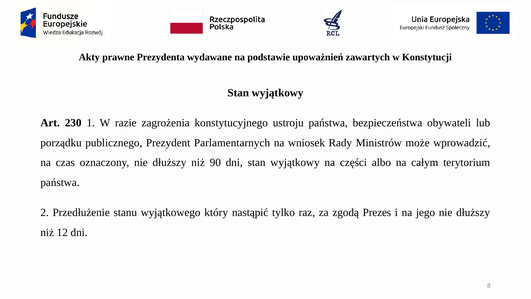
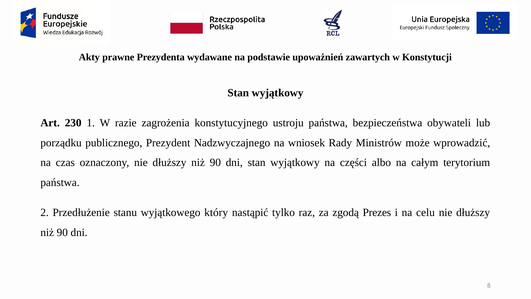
Parlamentarnych: Parlamentarnych -> Nadzwyczajnego (232, 143)
jego: jego -> celu (425, 212)
12: 12 -> 90 (62, 232)
